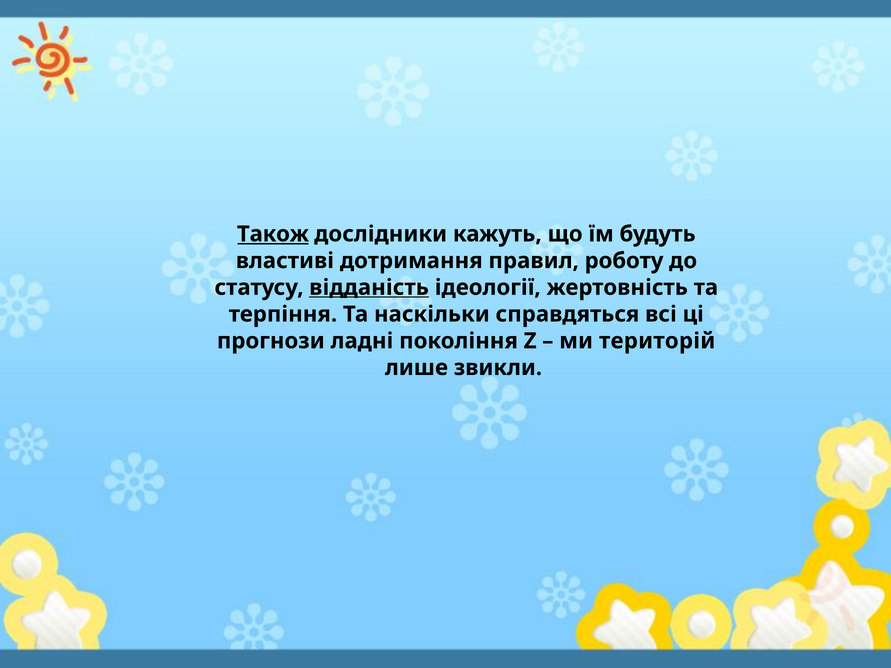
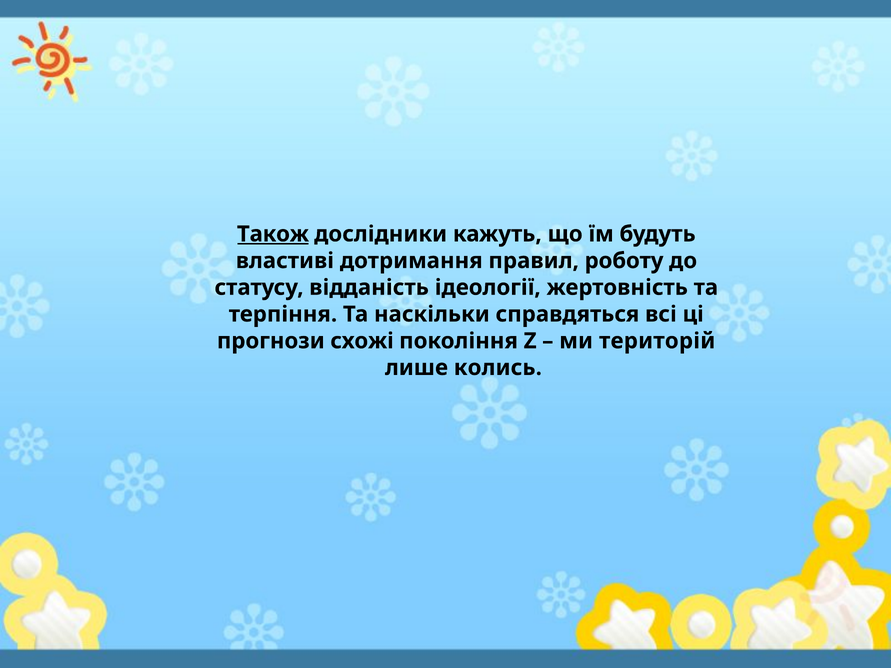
відданість underline: present -> none (369, 288)
ладні: ладні -> схожі (362, 341)
звикли: звикли -> колись (498, 368)
